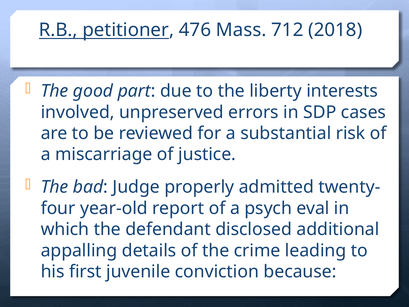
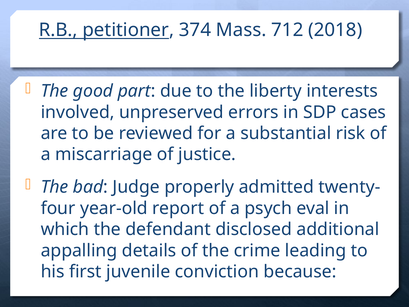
476: 476 -> 374 (195, 30)
